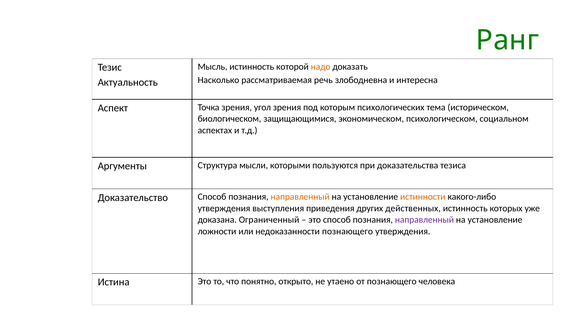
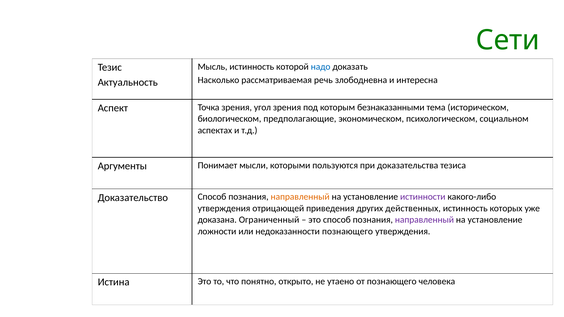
Ранг: Ранг -> Сети (508, 40)
надо colour: orange -> blue (321, 67)
психологических: психологических -> безнаказанными (391, 107)
защищающимися: защищающимися -> предполагающие (300, 119)
Структура: Структура -> Понимает (217, 165)
истинности colour: orange -> purple (423, 197)
выступления: выступления -> отрицающей (278, 208)
